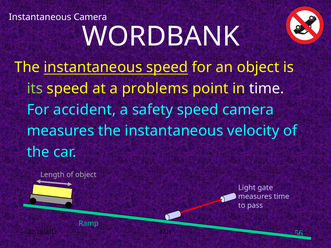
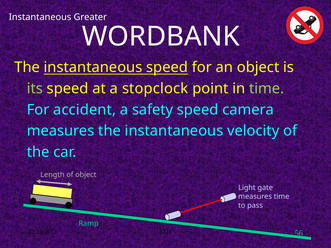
Instantaneous Camera: Camera -> Greater (90, 17)
problems: problems -> stopclock (155, 89)
time colour: white -> light green (267, 89)
